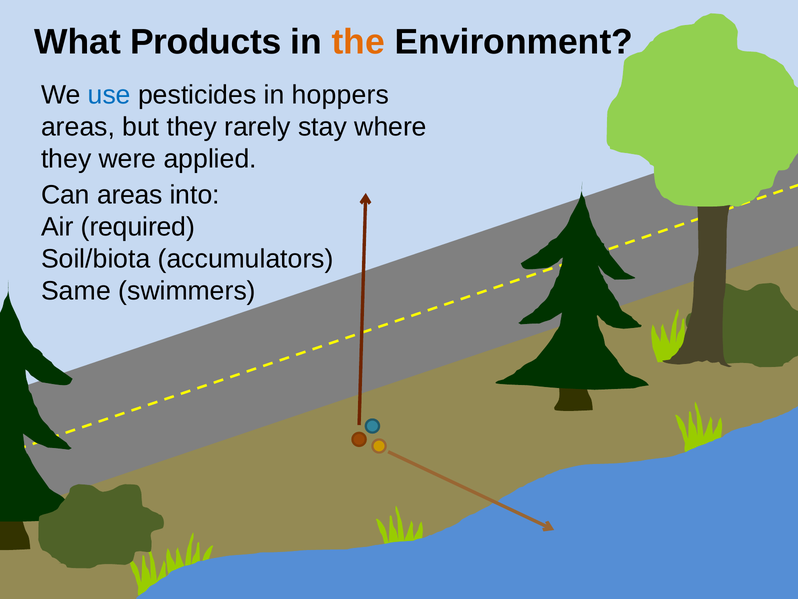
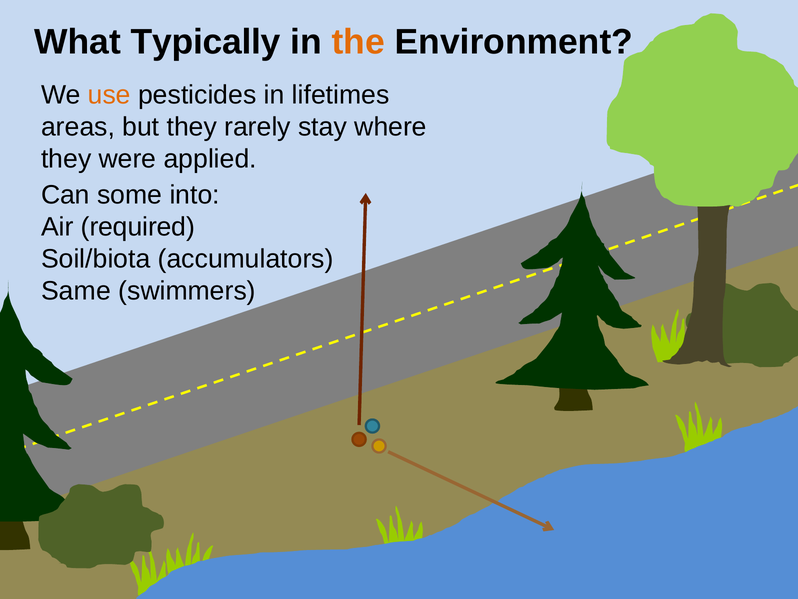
Products: Products -> Typically (206, 42)
use colour: blue -> orange (109, 95)
hoppers: hoppers -> lifetimes (341, 95)
Can areas: areas -> some (130, 195)
